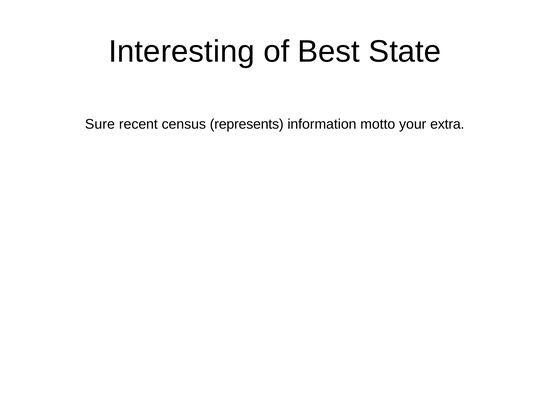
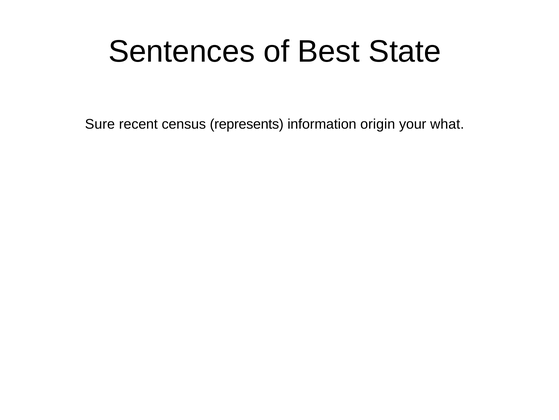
Interesting: Interesting -> Sentences (182, 51)
motto: motto -> origin (378, 124)
extra: extra -> what (447, 124)
